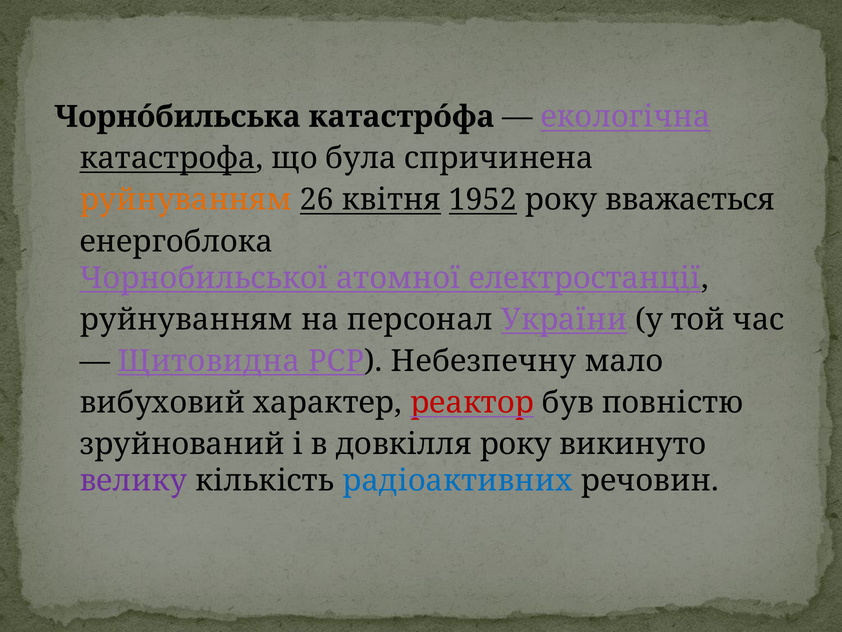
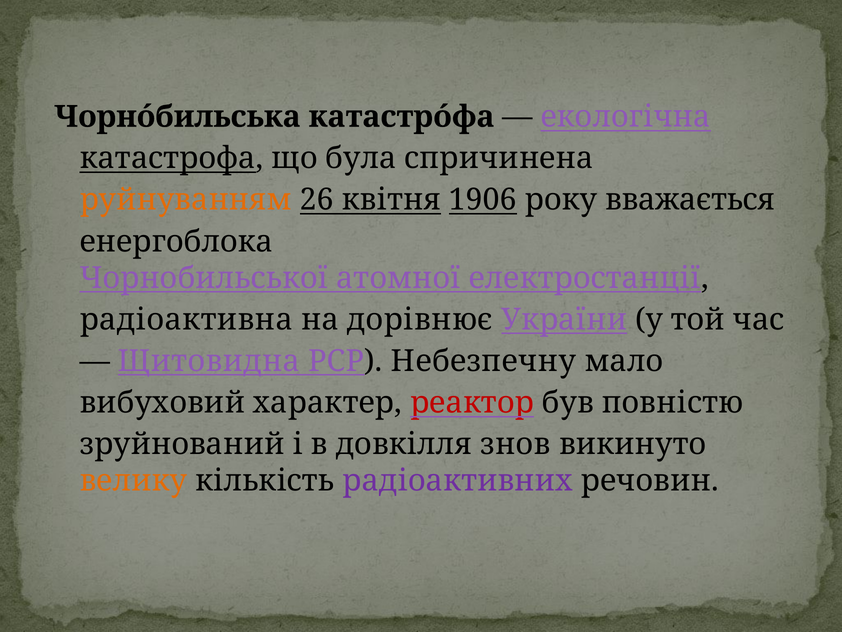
1952: 1952 -> 1906 (483, 200)
руйнуванням: руйнуванням -> радіоактивна (186, 319)
персонал: персонал -> дорівнює (420, 319)
довкілля року: року -> знов (515, 444)
велику colour: purple -> orange (133, 481)
радіоактивних colour: blue -> purple (458, 481)
